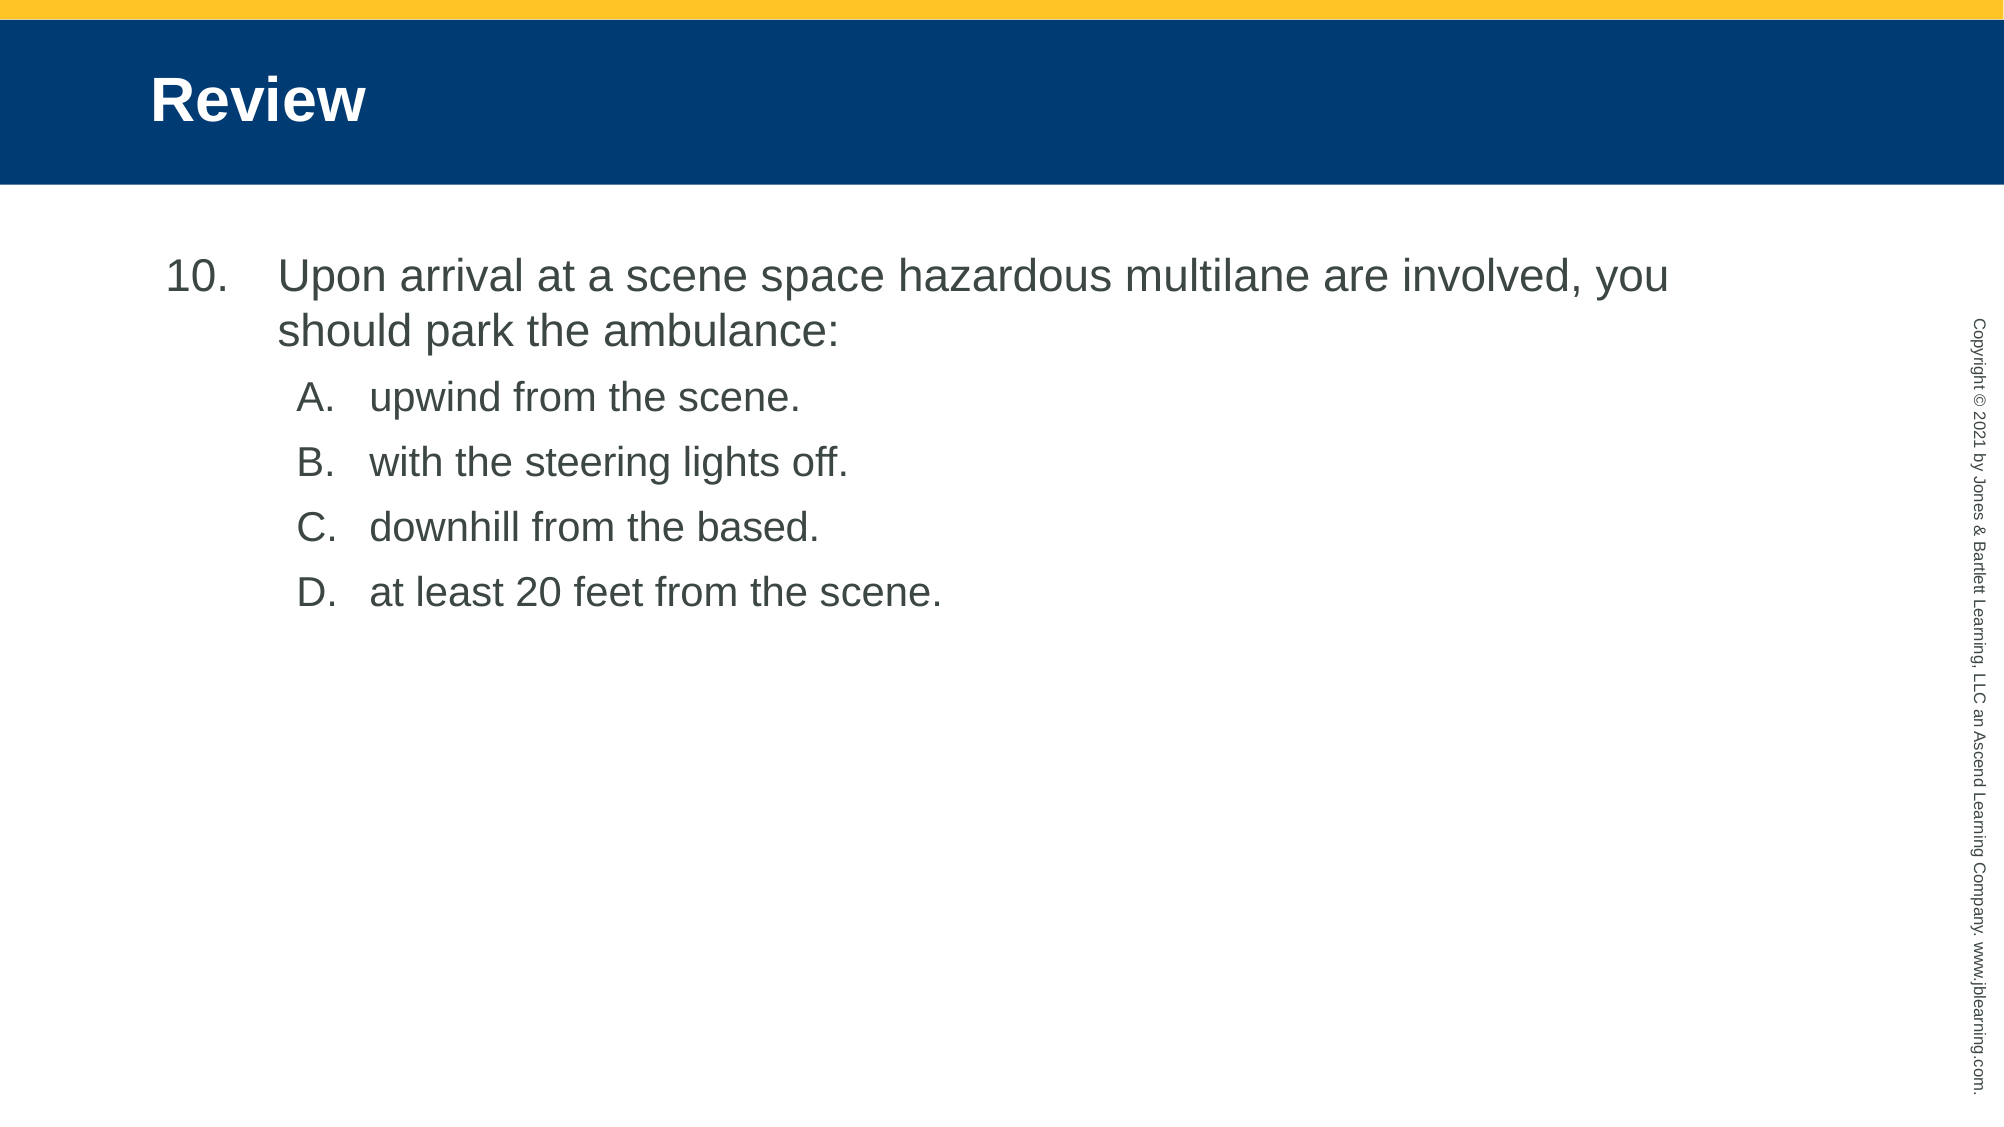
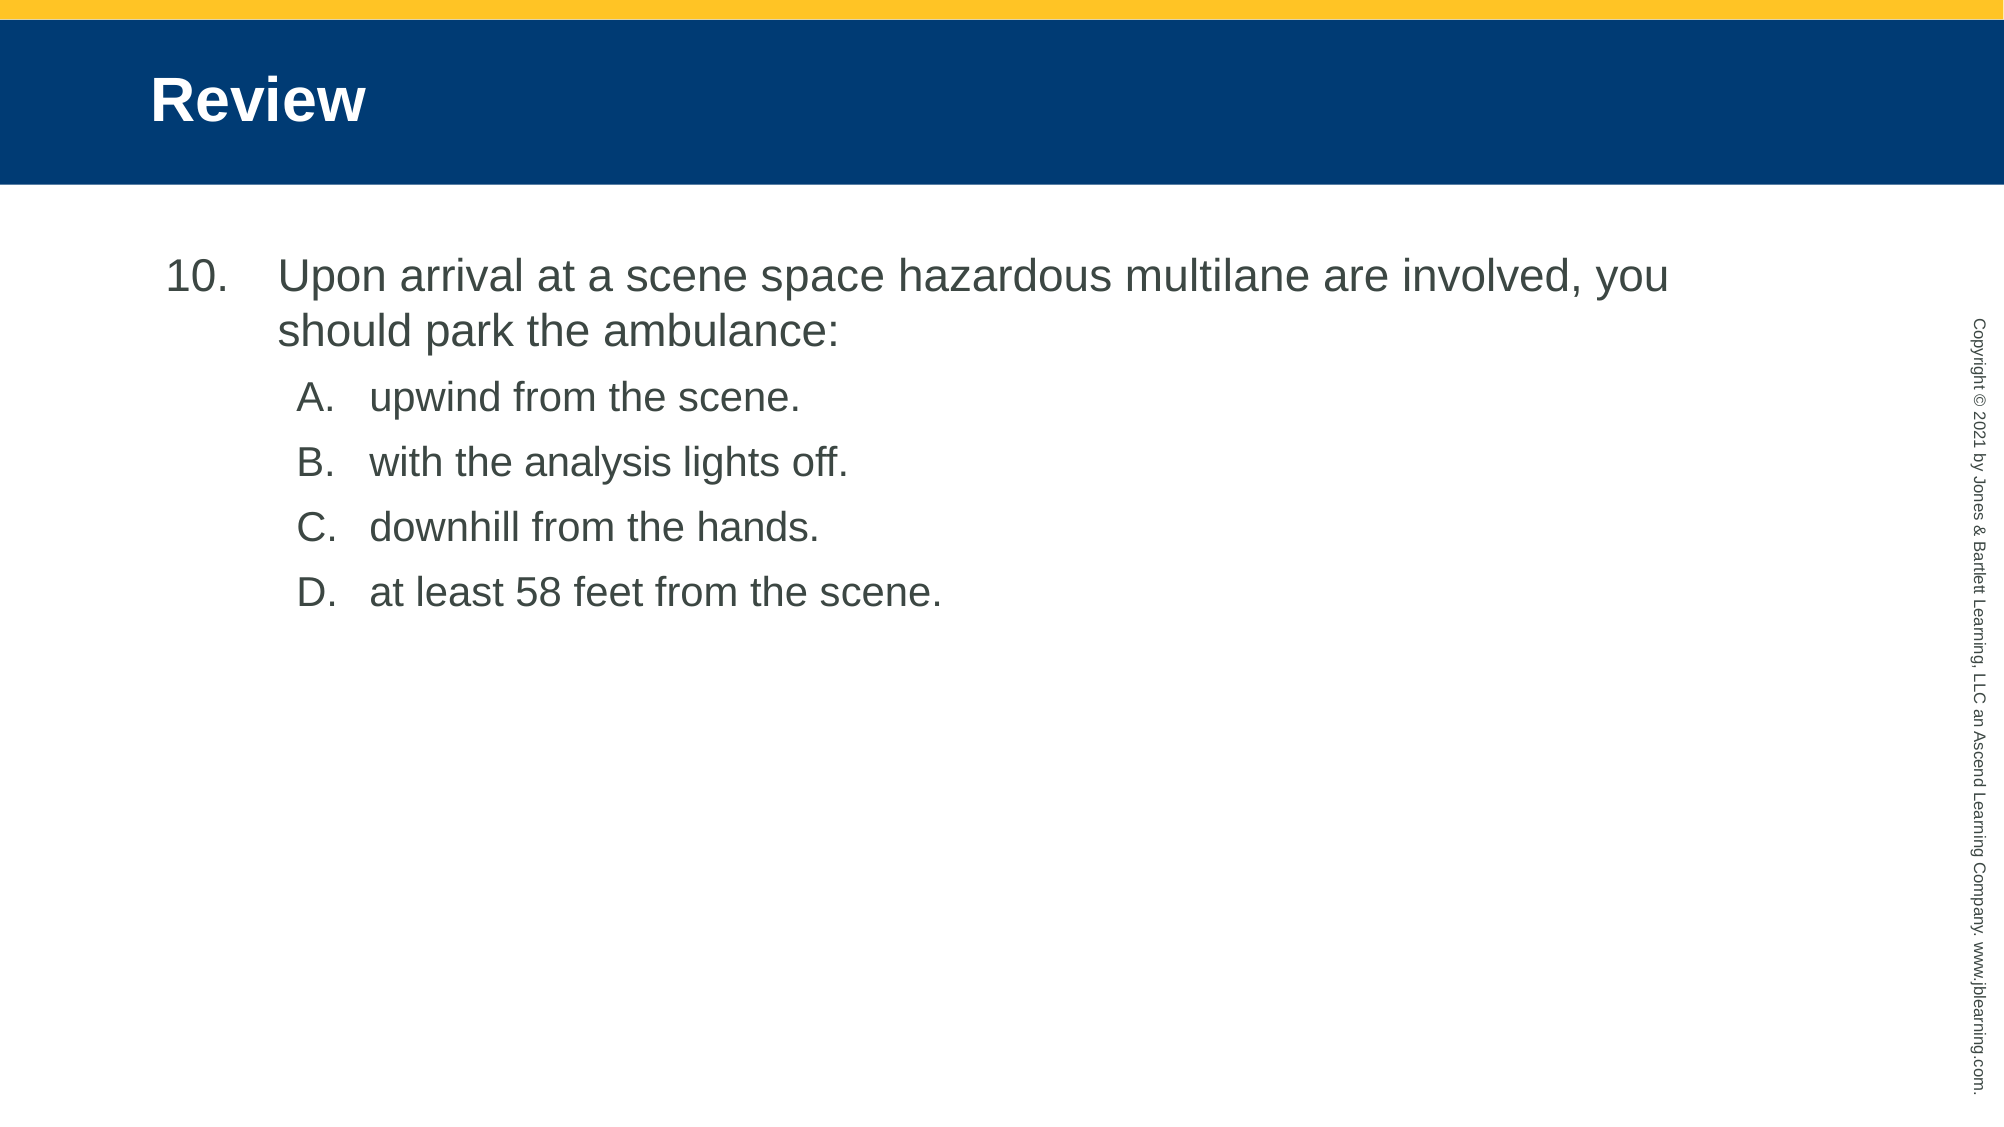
steering: steering -> analysis (598, 463)
based: based -> hands (758, 528)
20: 20 -> 58 (539, 592)
